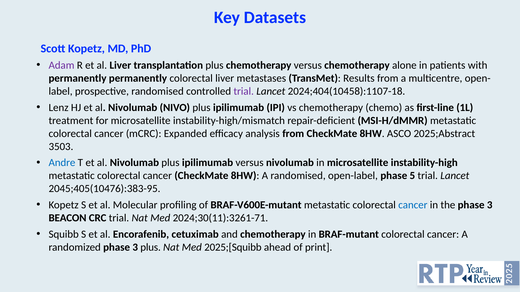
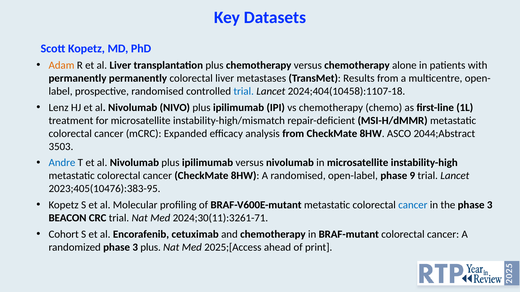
Adam colour: purple -> orange (62, 65)
trial colour: purple -> blue (244, 91)
2025;Abstract: 2025;Abstract -> 2044;Abstract (444, 134)
5: 5 -> 9 (412, 176)
2045;405(10476):383-95: 2045;405(10476):383-95 -> 2023;405(10476):383-95 (105, 189)
Squibb: Squibb -> Cohort (64, 235)
2025;[Squibb: 2025;[Squibb -> 2025;[Access (233, 248)
